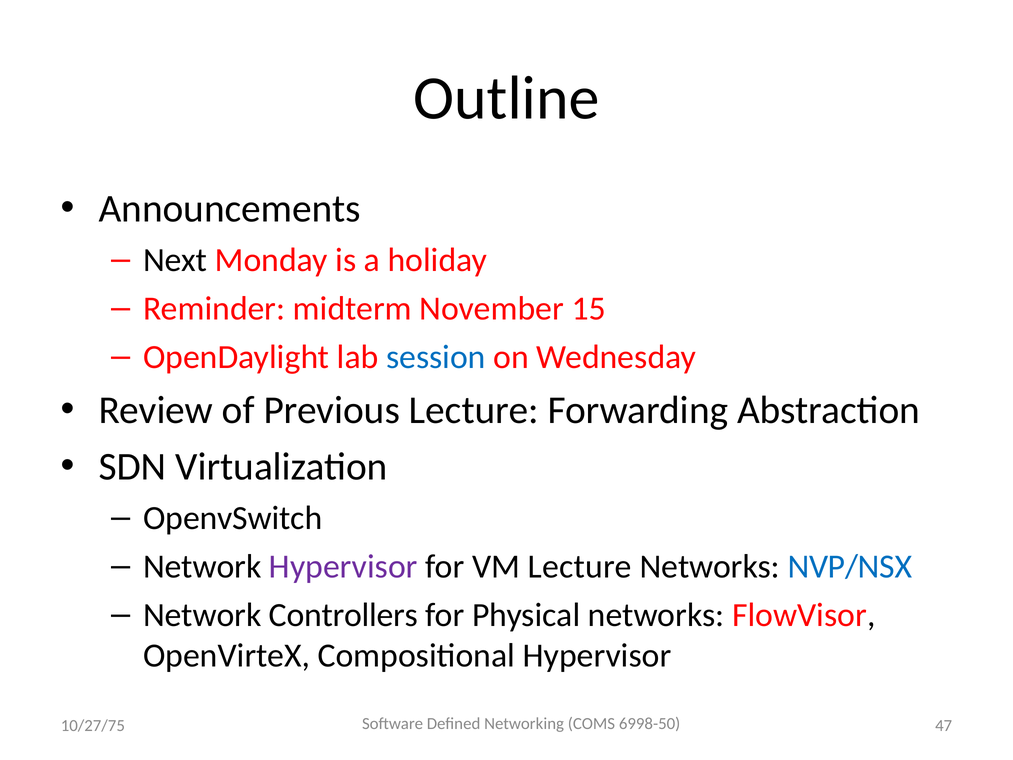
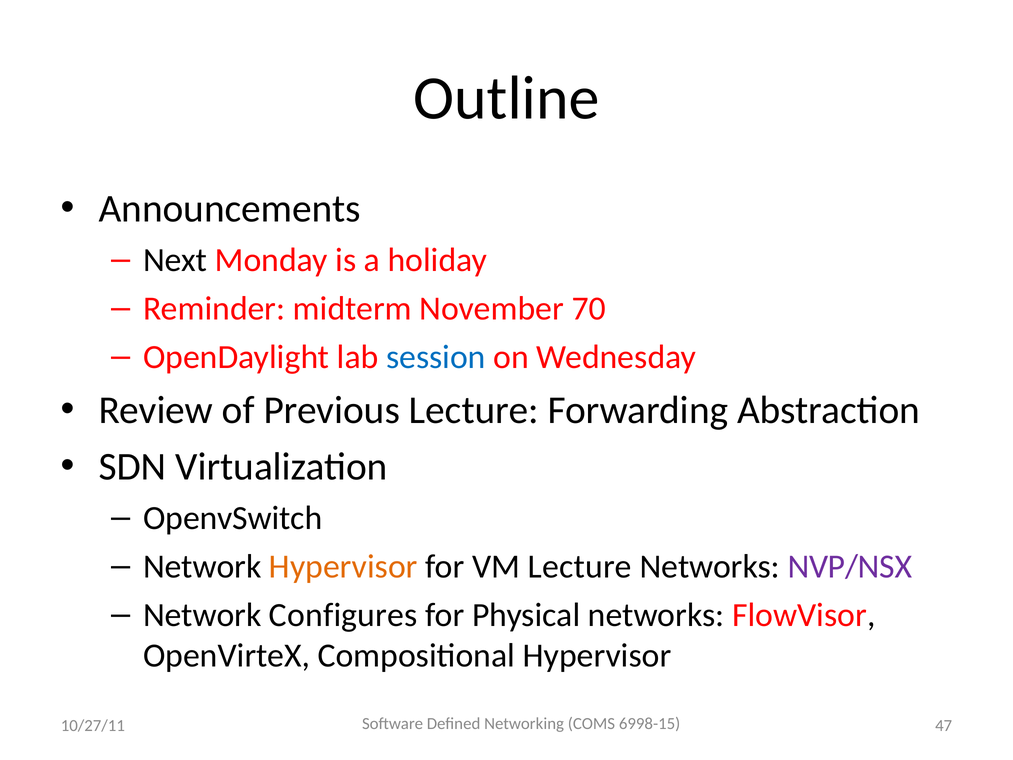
15: 15 -> 70 (589, 309)
Hypervisor colour: purple -> orange (343, 566)
NVP/NSX colour: blue -> purple (850, 566)
Controllers: Controllers -> Configures (343, 615)
6998-50: 6998-50 -> 6998-15 (650, 724)
10/27/75: 10/27/75 -> 10/27/11 (93, 726)
